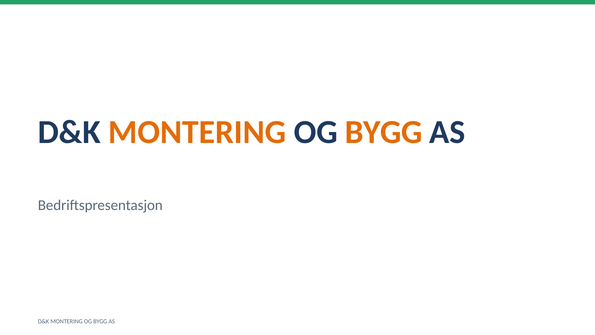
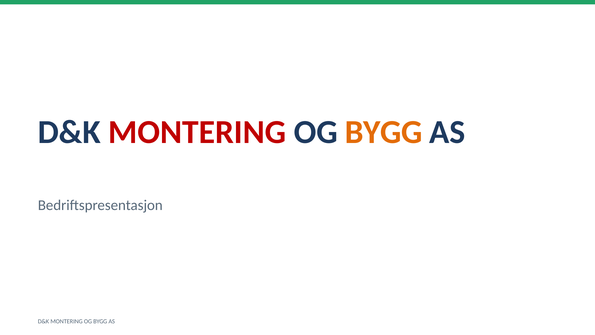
MONTERING colour: orange -> red (197, 132)
